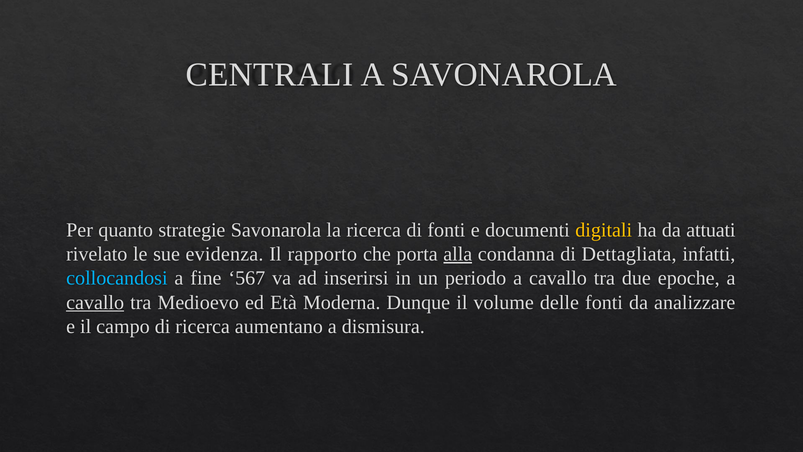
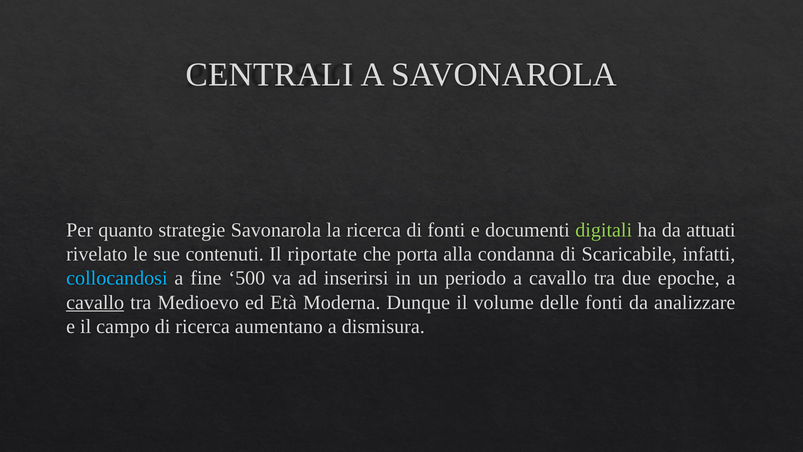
digitali colour: yellow -> light green (604, 230)
evidenza: evidenza -> contenuti (225, 254)
rapporto: rapporto -> riportate (322, 254)
alla underline: present -> none (458, 254)
Dettagliata: Dettagliata -> Scaricabile (629, 254)
567: 567 -> 500 (247, 278)
